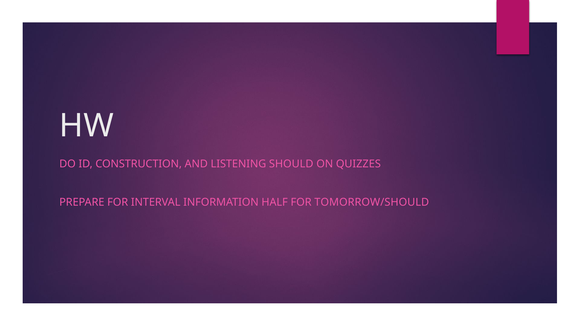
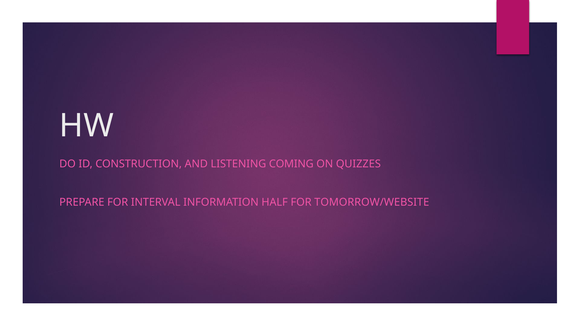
SHOULD: SHOULD -> COMING (291, 164)
TOMORROW/SHOULD: TOMORROW/SHOULD -> TOMORROW/WEBSITE (372, 202)
